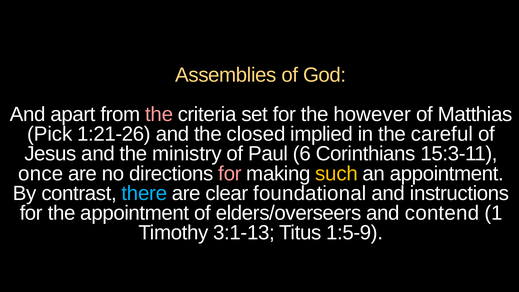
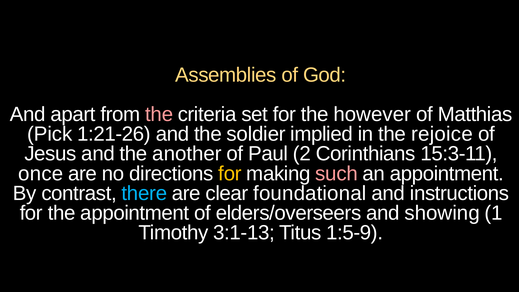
closed: closed -> soldier (256, 134)
careful: careful -> rejoice (442, 134)
ministry: ministry -> another (187, 154)
6: 6 -> 2 (302, 154)
for colour: pink -> yellow (230, 174)
such colour: yellow -> pink (337, 174)
contend: contend -> showing (442, 213)
